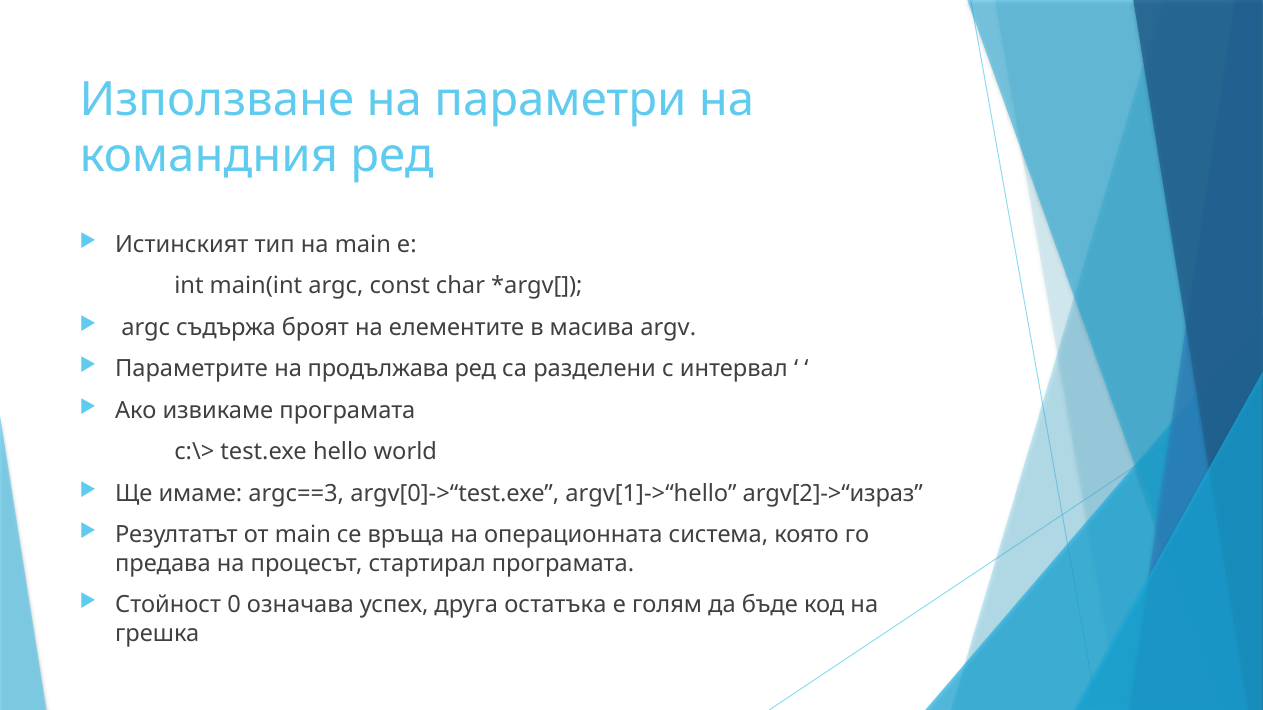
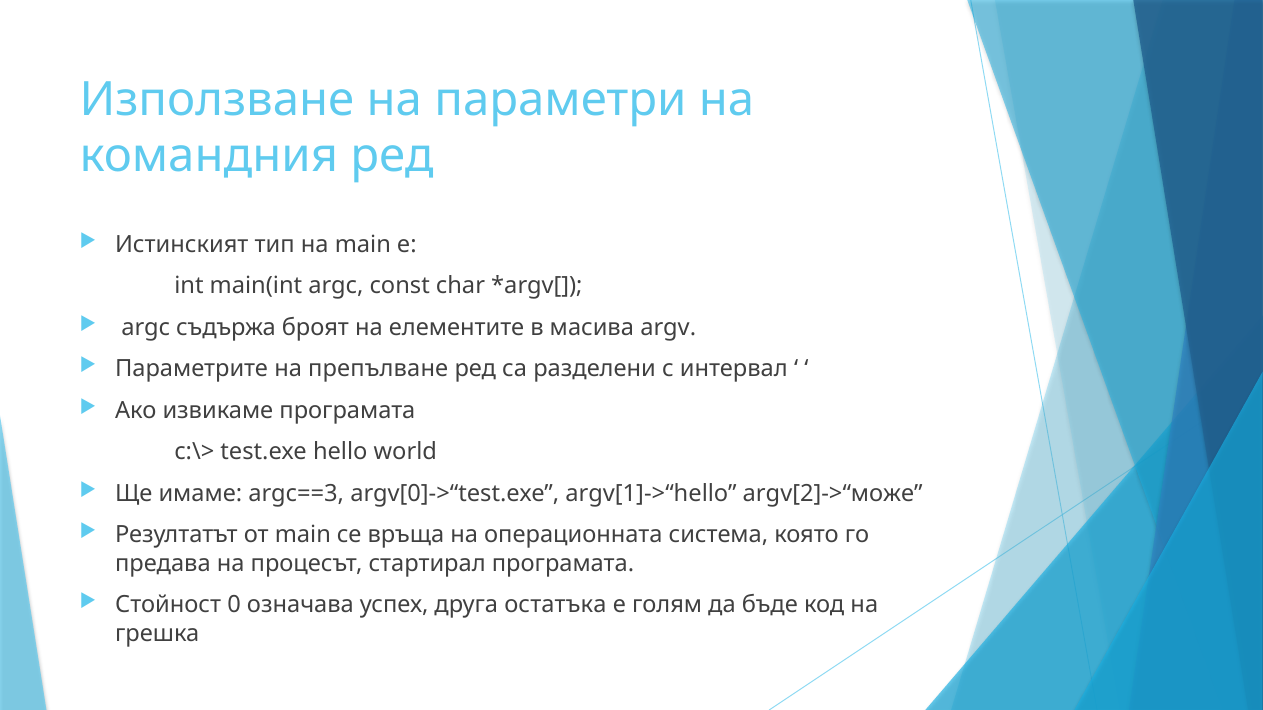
продължава: продължава -> препълване (378, 369)
argv[2]->“израз: argv[2]->“израз -> argv[2]->“може (833, 494)
